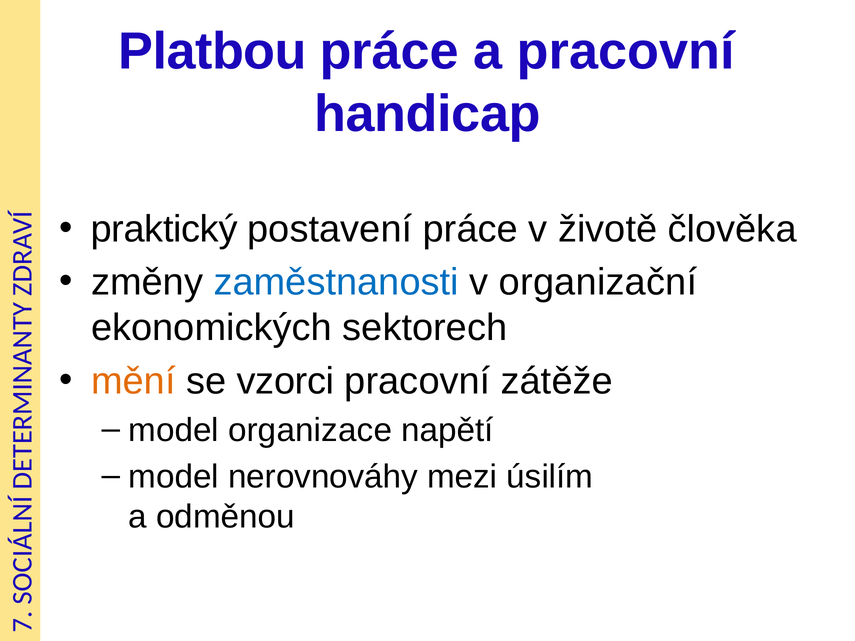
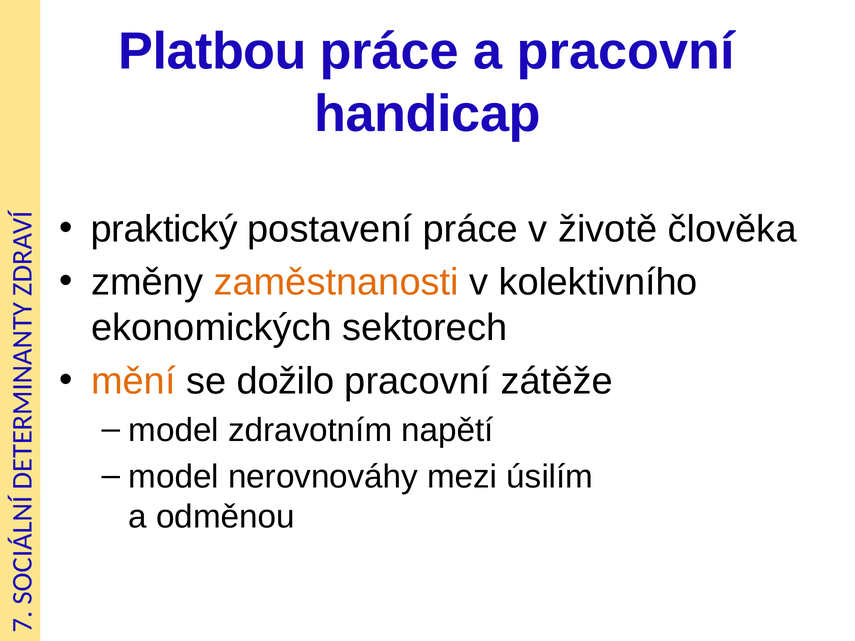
zaměstnanosti colour: blue -> orange (336, 282)
organizační: organizační -> kolektivního (598, 282)
vzorci: vzorci -> dožilo (286, 381)
organizace: organizace -> zdravotním (310, 430)
